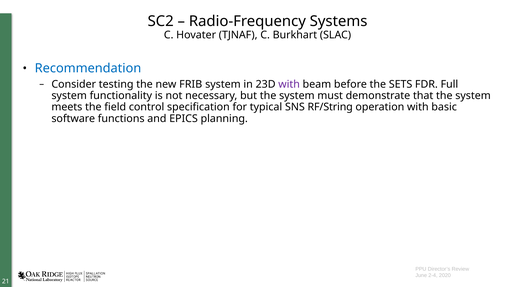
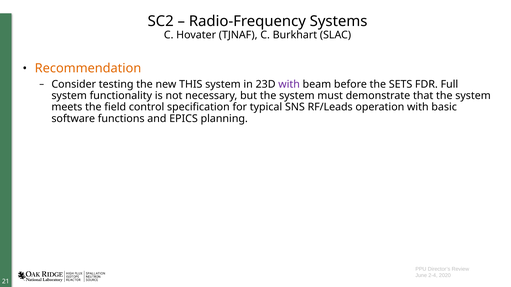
Recommendation colour: blue -> orange (88, 68)
FRIB: FRIB -> THIS (191, 84)
RF/String: RF/String -> RF/Leads (330, 107)
